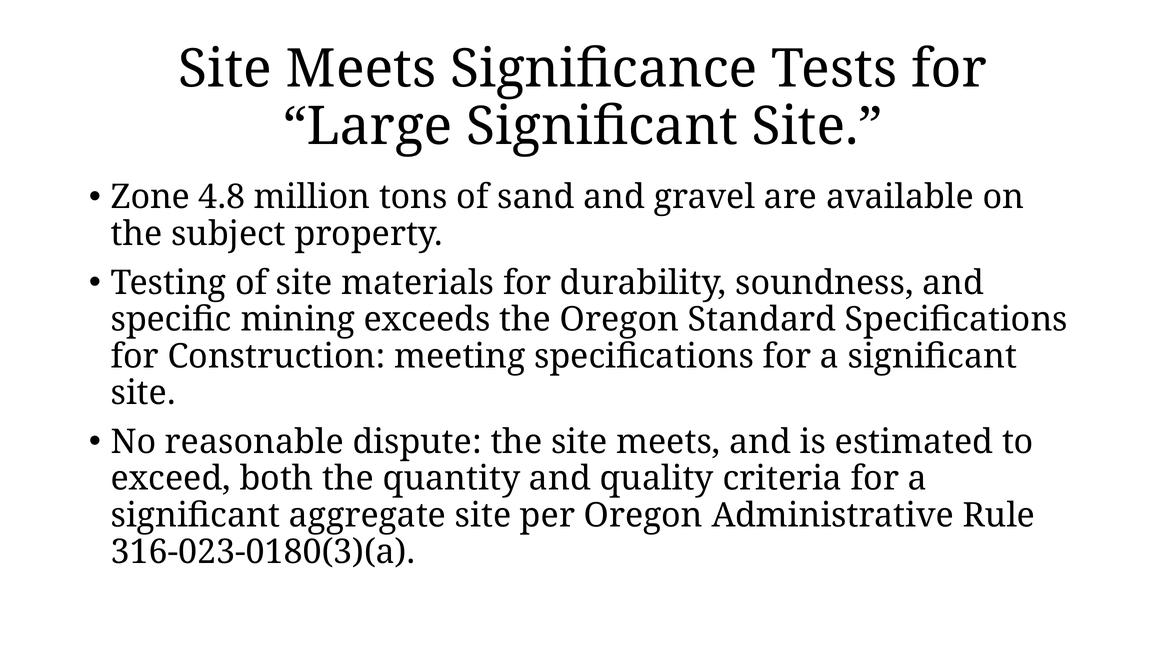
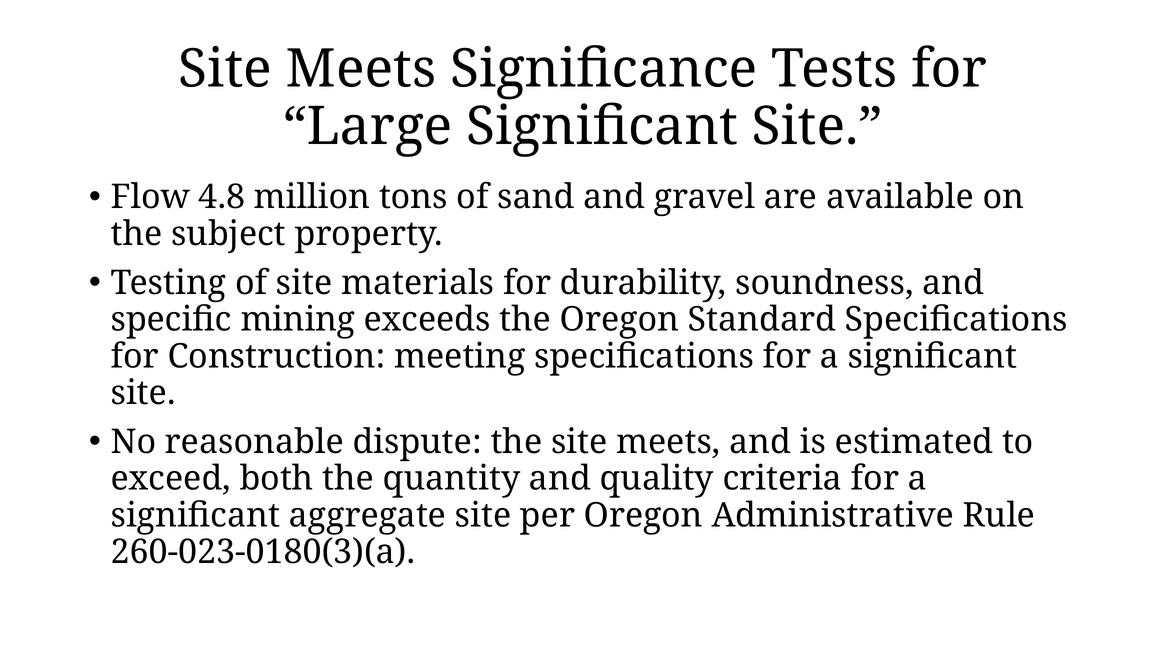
Zone: Zone -> Flow (150, 197)
316-023-0180(3)(a: 316-023-0180(3)(a -> 260-023-0180(3)(a (263, 552)
